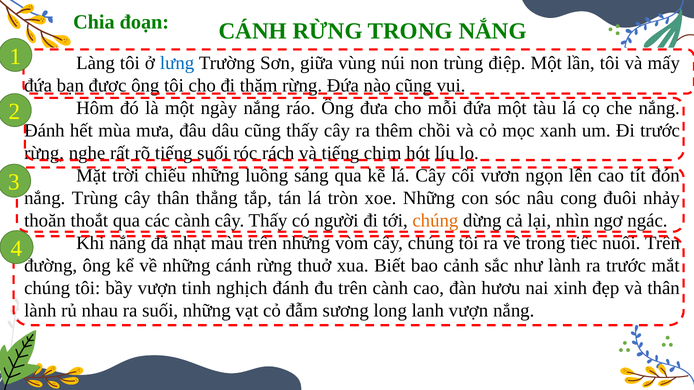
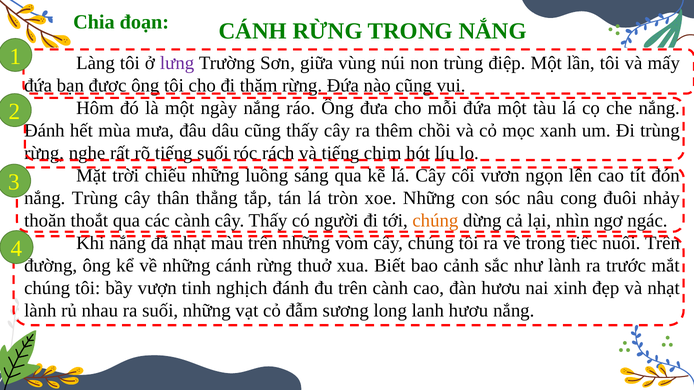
lưng colour: blue -> purple (177, 63)
Đi trước: trước -> trùng (660, 131)
và thân: thân -> nhạt (664, 288)
lanh vượn: vượn -> hươu (468, 311)
